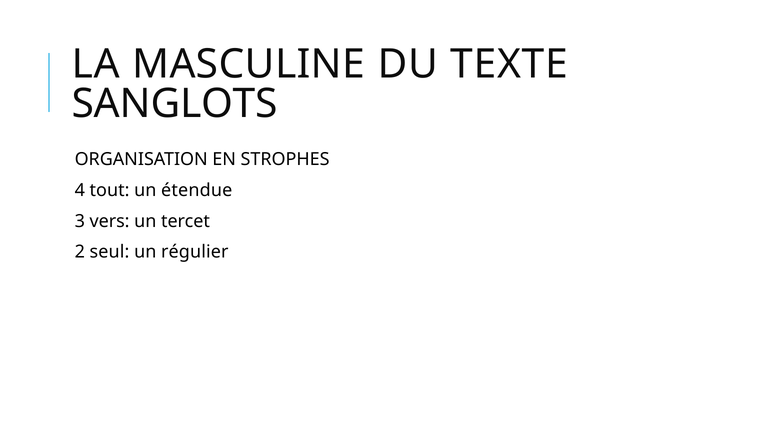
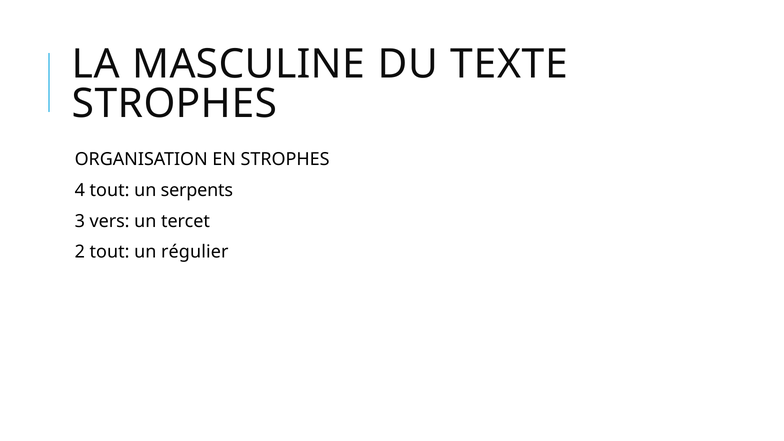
SANGLOTS: SANGLOTS -> STROPHES (174, 104)
étendue: étendue -> serpents (197, 190)
2 seul: seul -> tout (110, 252)
